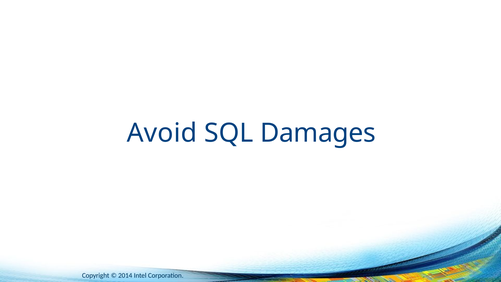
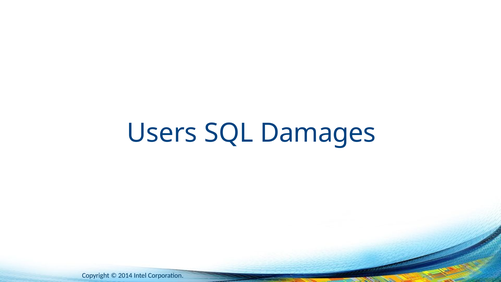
Avoid: Avoid -> Users (162, 133)
